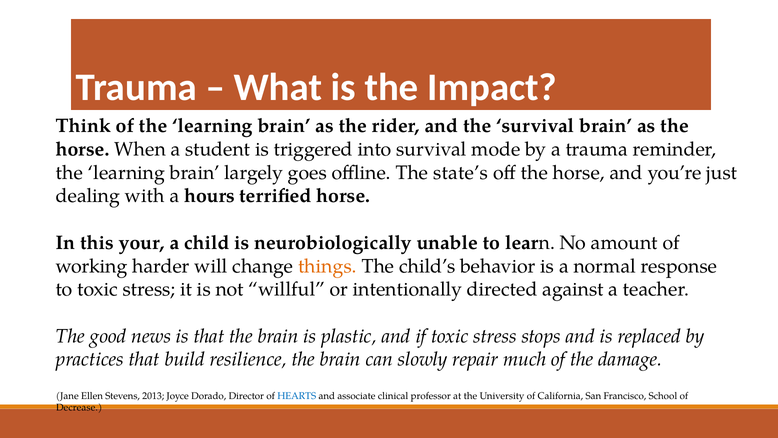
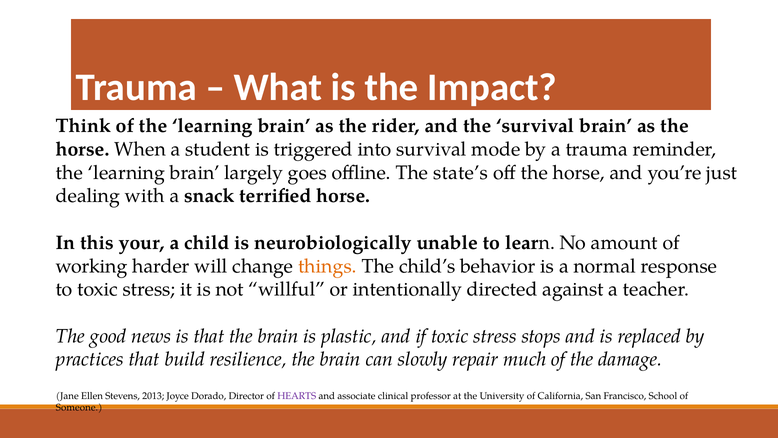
hours: hours -> snack (209, 196)
HEARTS colour: blue -> purple (297, 396)
Decrease: Decrease -> Someone (79, 407)
